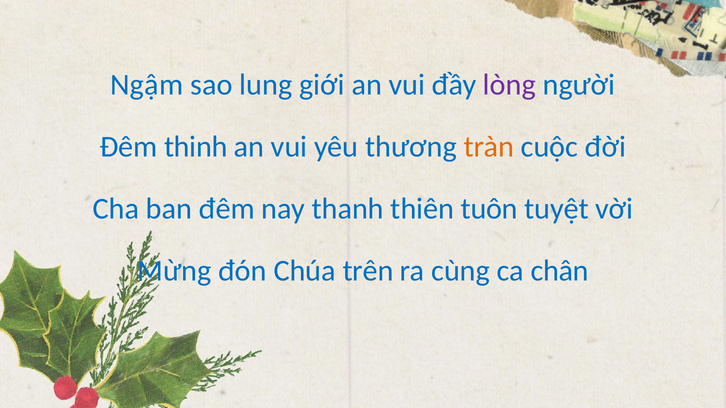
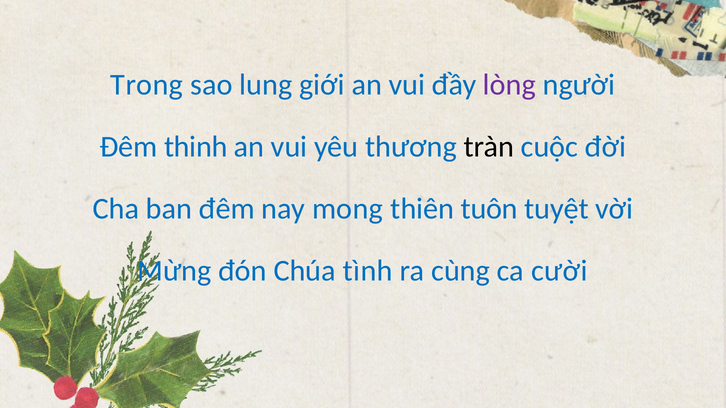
Ngậm: Ngậm -> Trong (147, 85)
tràn colour: orange -> black (489, 147)
thanh: thanh -> mong (348, 209)
trên: trên -> tình (368, 271)
chân: chân -> cười (559, 271)
